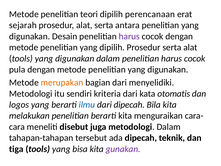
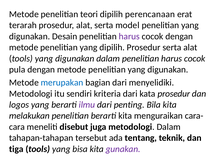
sejarah: sejarah -> terarah (23, 25)
antara: antara -> model (127, 25)
merupakan colour: orange -> blue (62, 82)
kata otomatis: otomatis -> prosedur (174, 93)
ilmu colour: blue -> purple (87, 105)
dari dipecah: dipecah -> penting (129, 105)
ada dipecah: dipecah -> tentang (141, 138)
